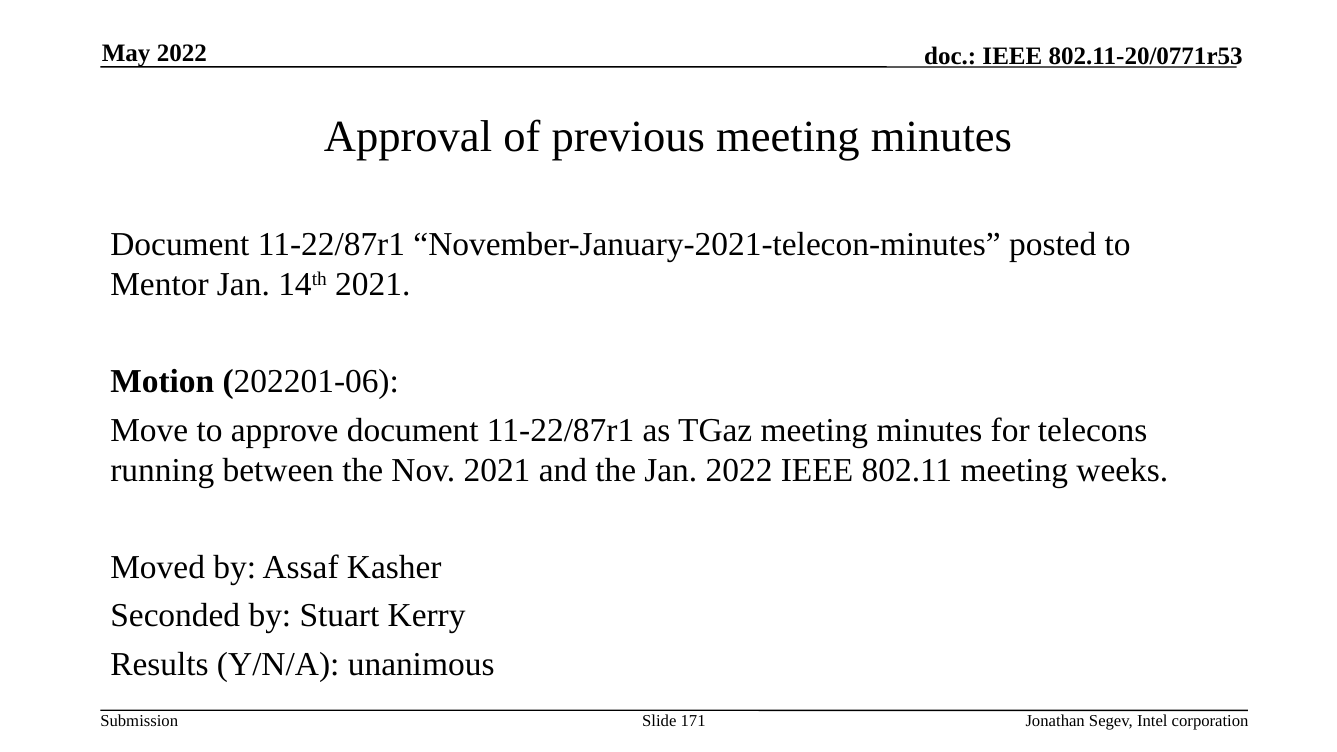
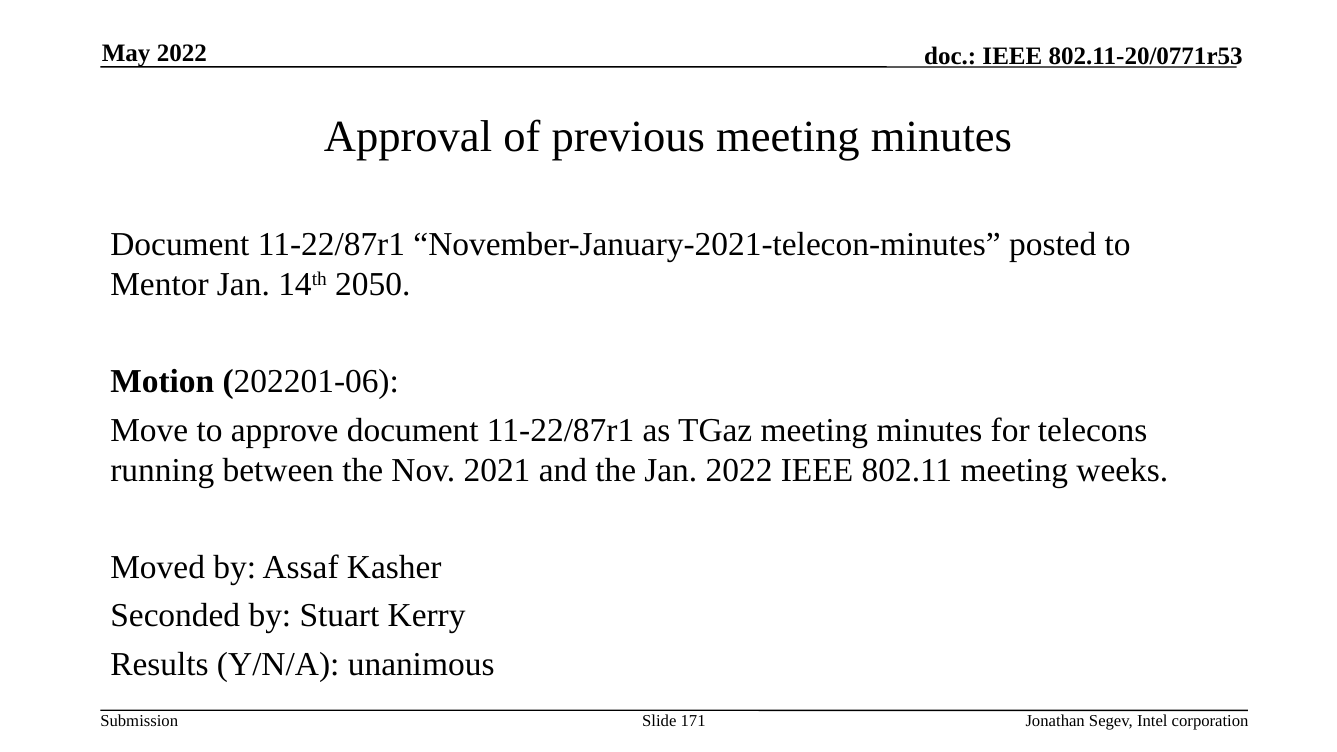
14th 2021: 2021 -> 2050 (373, 285)
